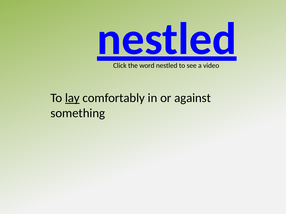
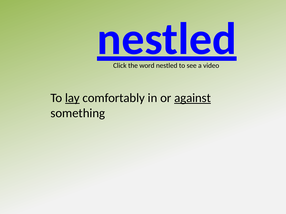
against underline: none -> present (193, 98)
